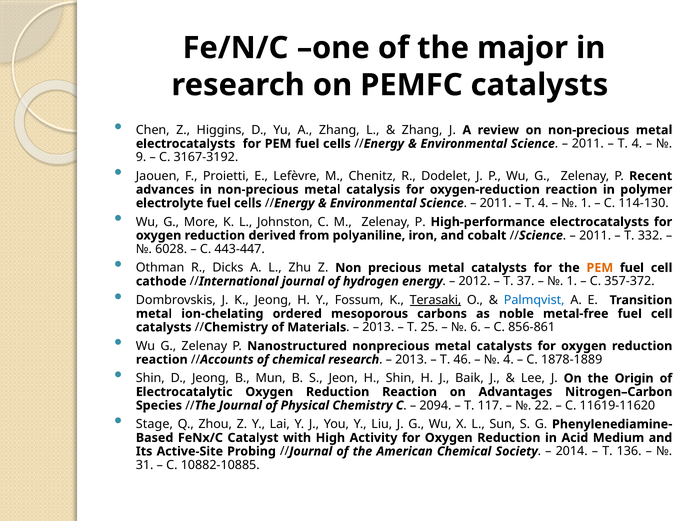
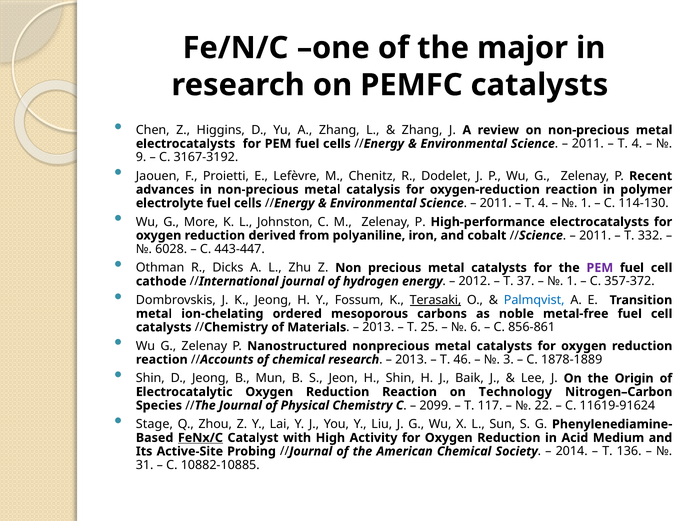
PEM colour: orange -> purple (600, 268)
4: 4 -> 3 (508, 360)
Advantages: Advantages -> Technology (515, 392)
2094: 2094 -> 2099 (435, 406)
11619-11620: 11619-11620 -> 11619-91624 (617, 406)
FeNx/C underline: none -> present (200, 438)
